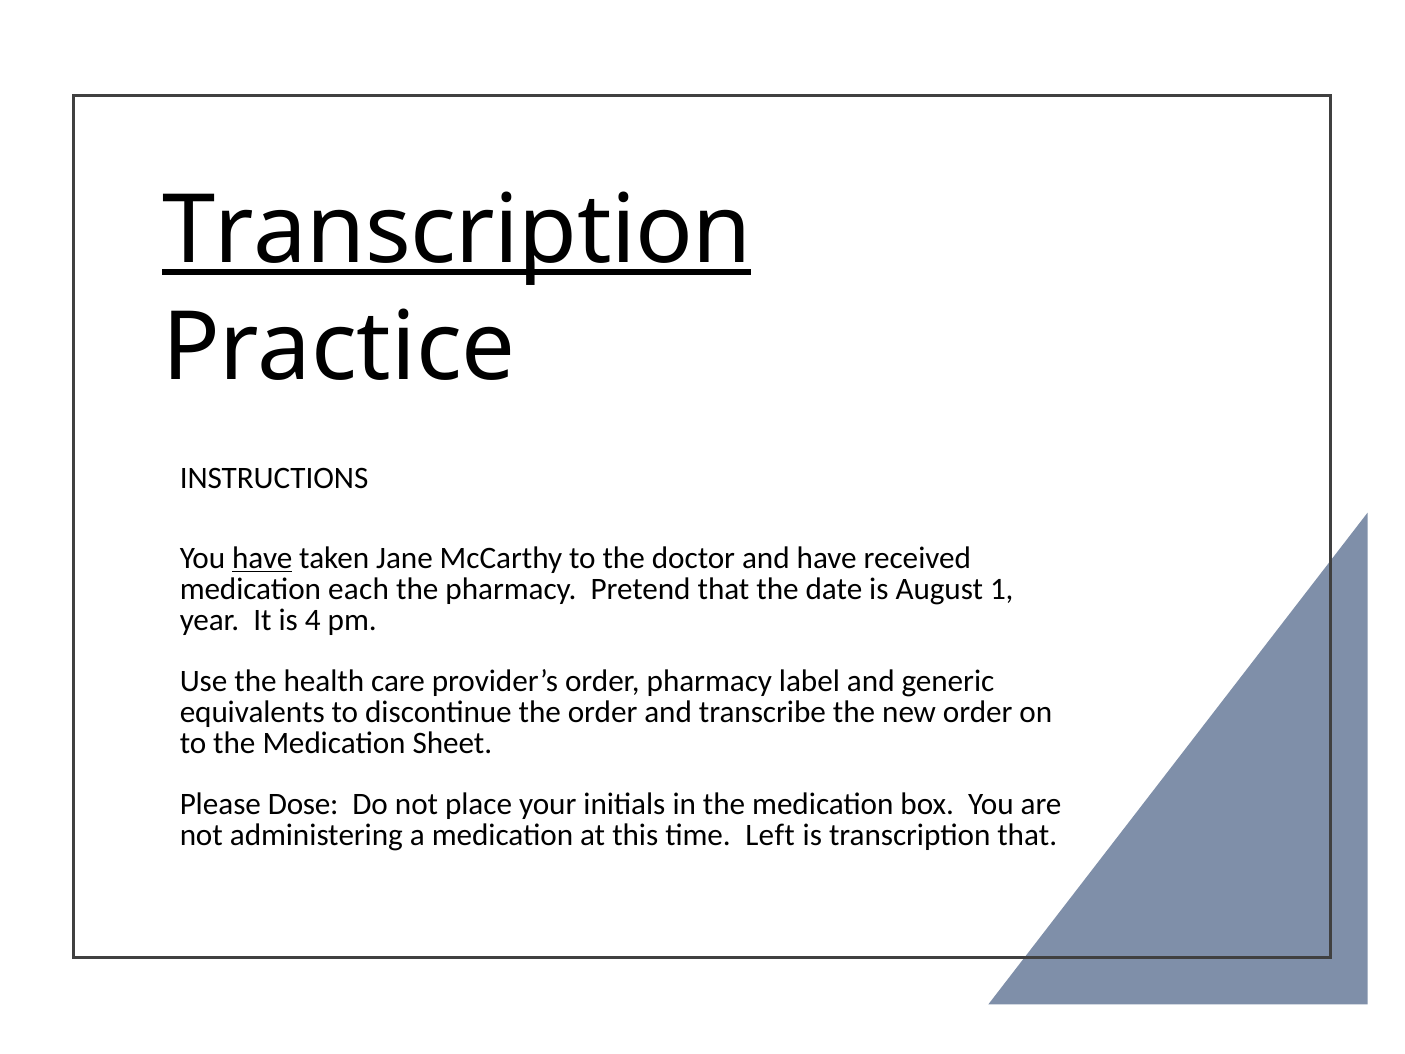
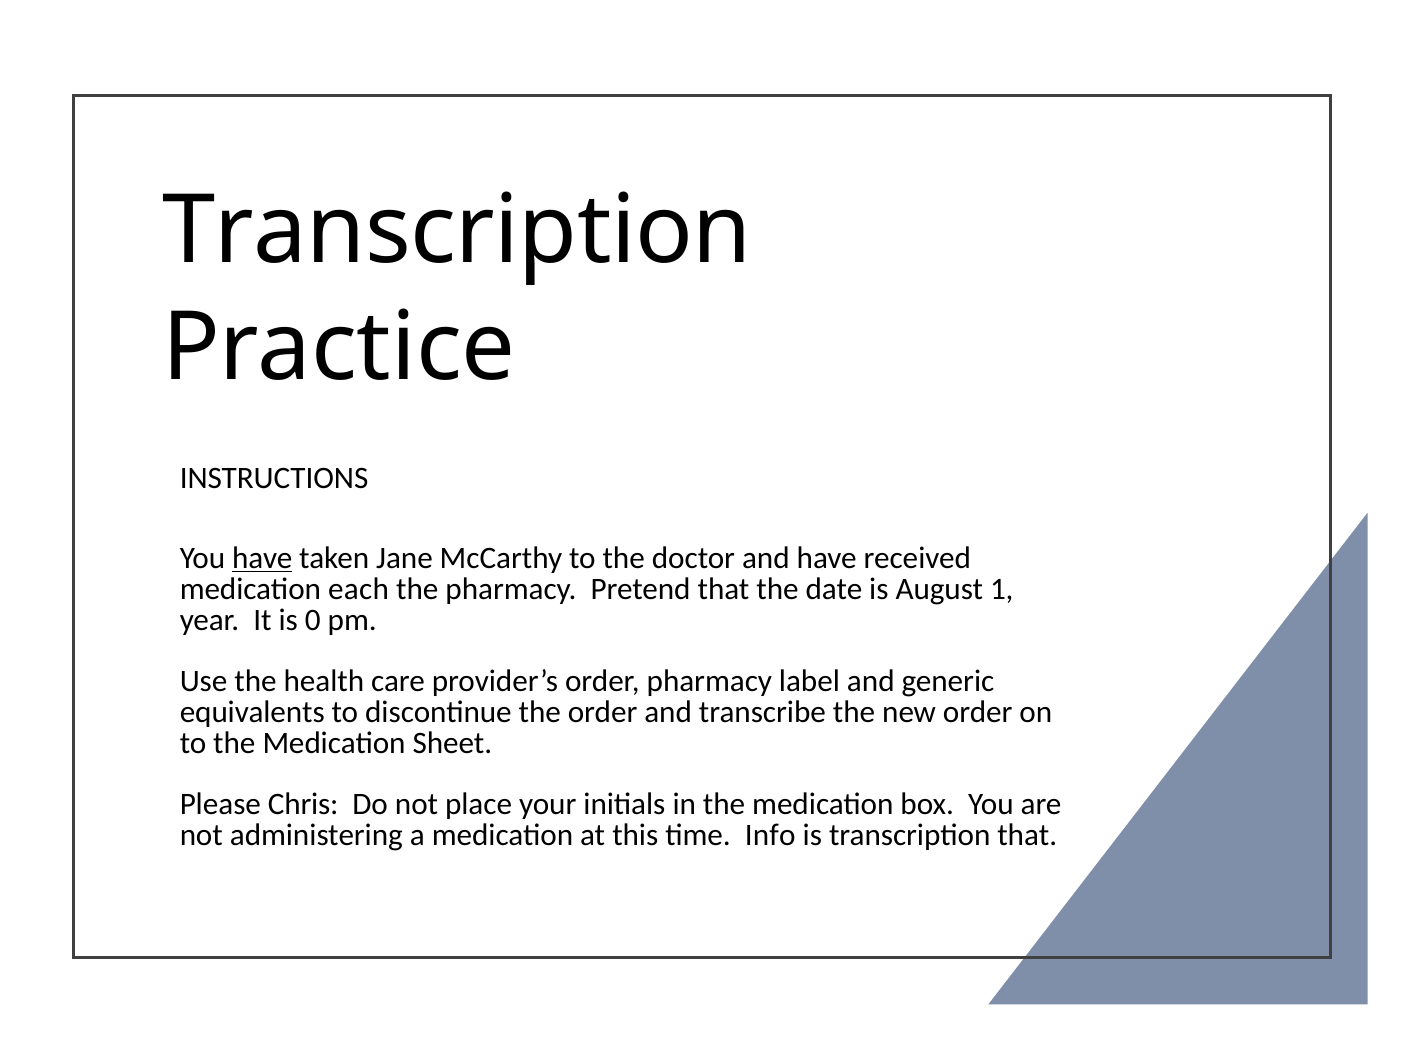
Transcription underline: present -> none (457, 231)
4: 4 -> 0 (313, 620)
Dose: Dose -> Chris (303, 804)
Left: Left -> Info (770, 835)
